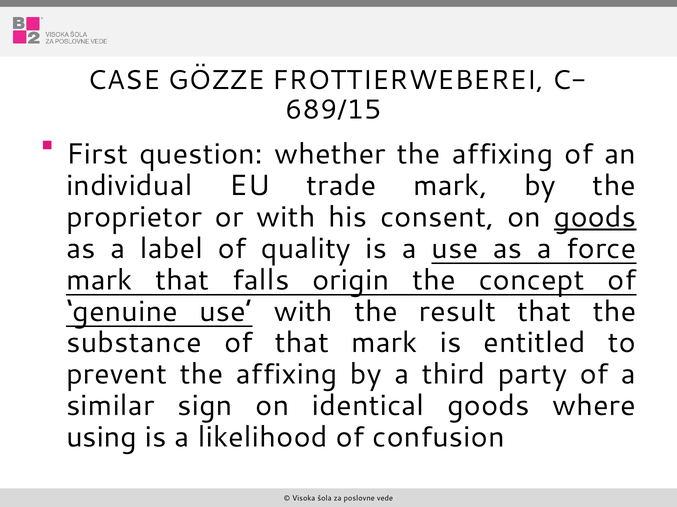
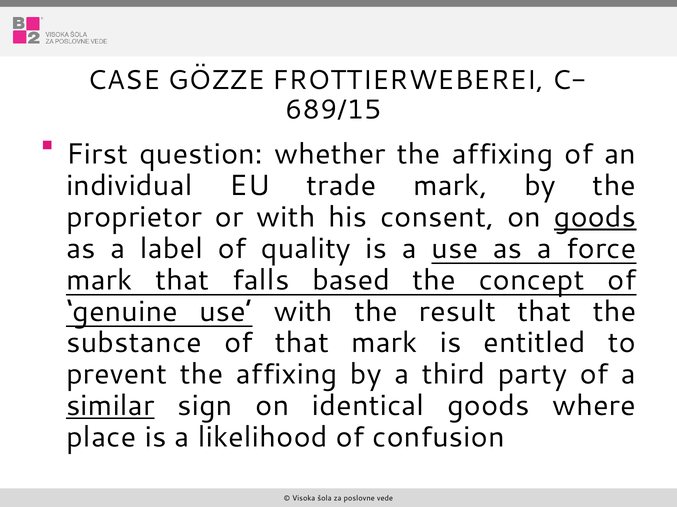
origin: origin -> based (351, 280)
similar underline: none -> present (110, 406)
using: using -> place (101, 438)
